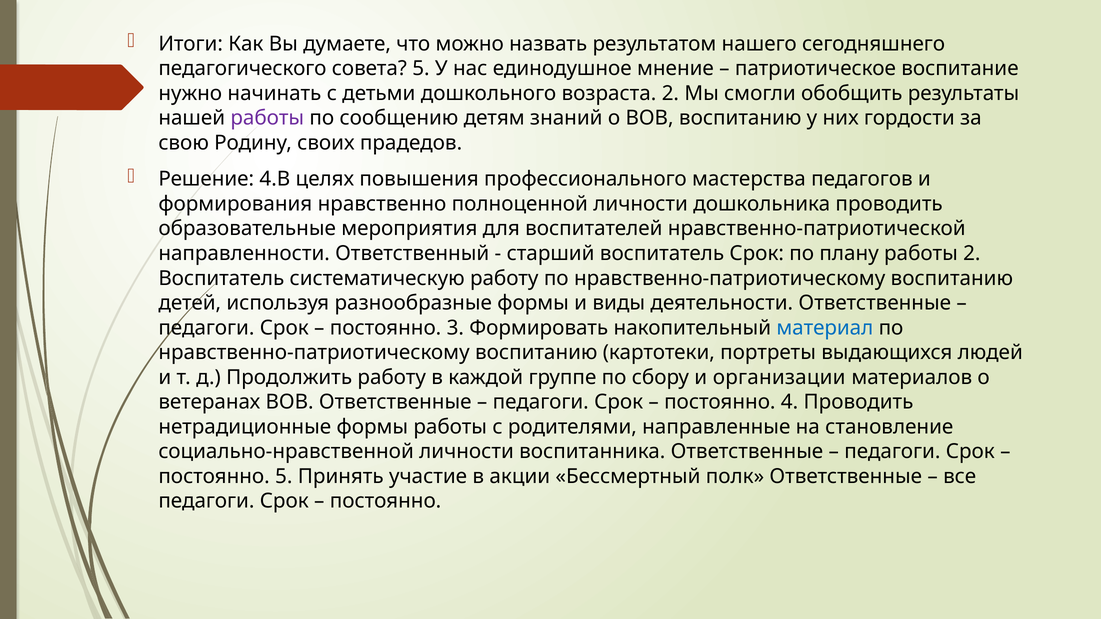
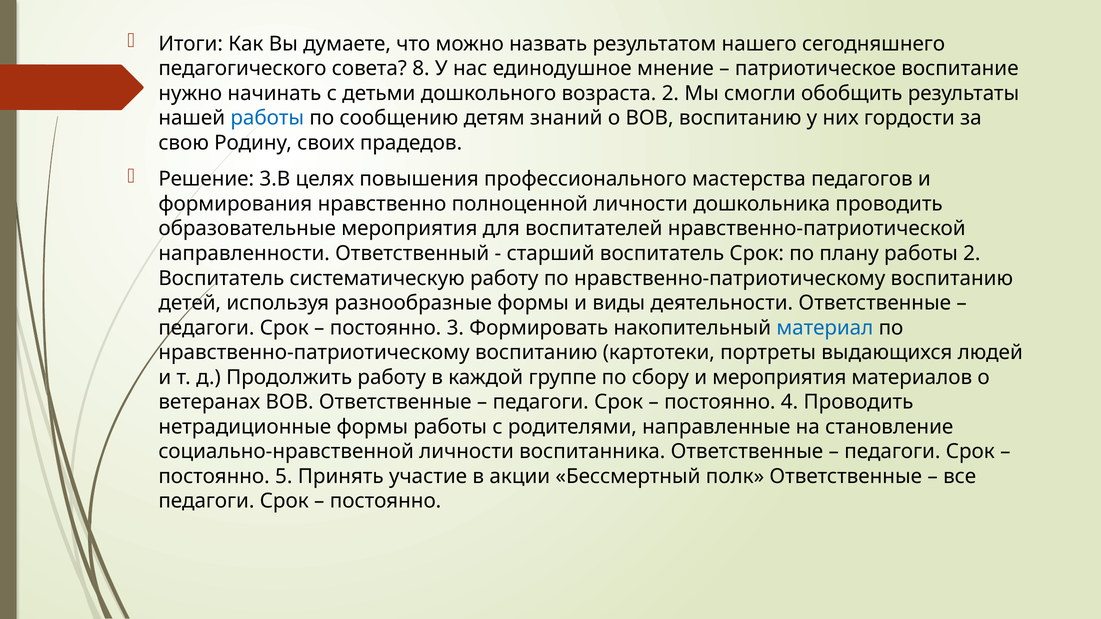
совета 5: 5 -> 8 (421, 69)
работы colour: purple -> blue (267, 118)
4.В: 4.В -> 3.В (275, 179)
и организации: организации -> мероприятия (779, 377)
